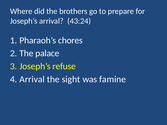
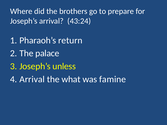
chores: chores -> return (70, 40)
refuse: refuse -> unless (64, 66)
sight: sight -> what (71, 79)
